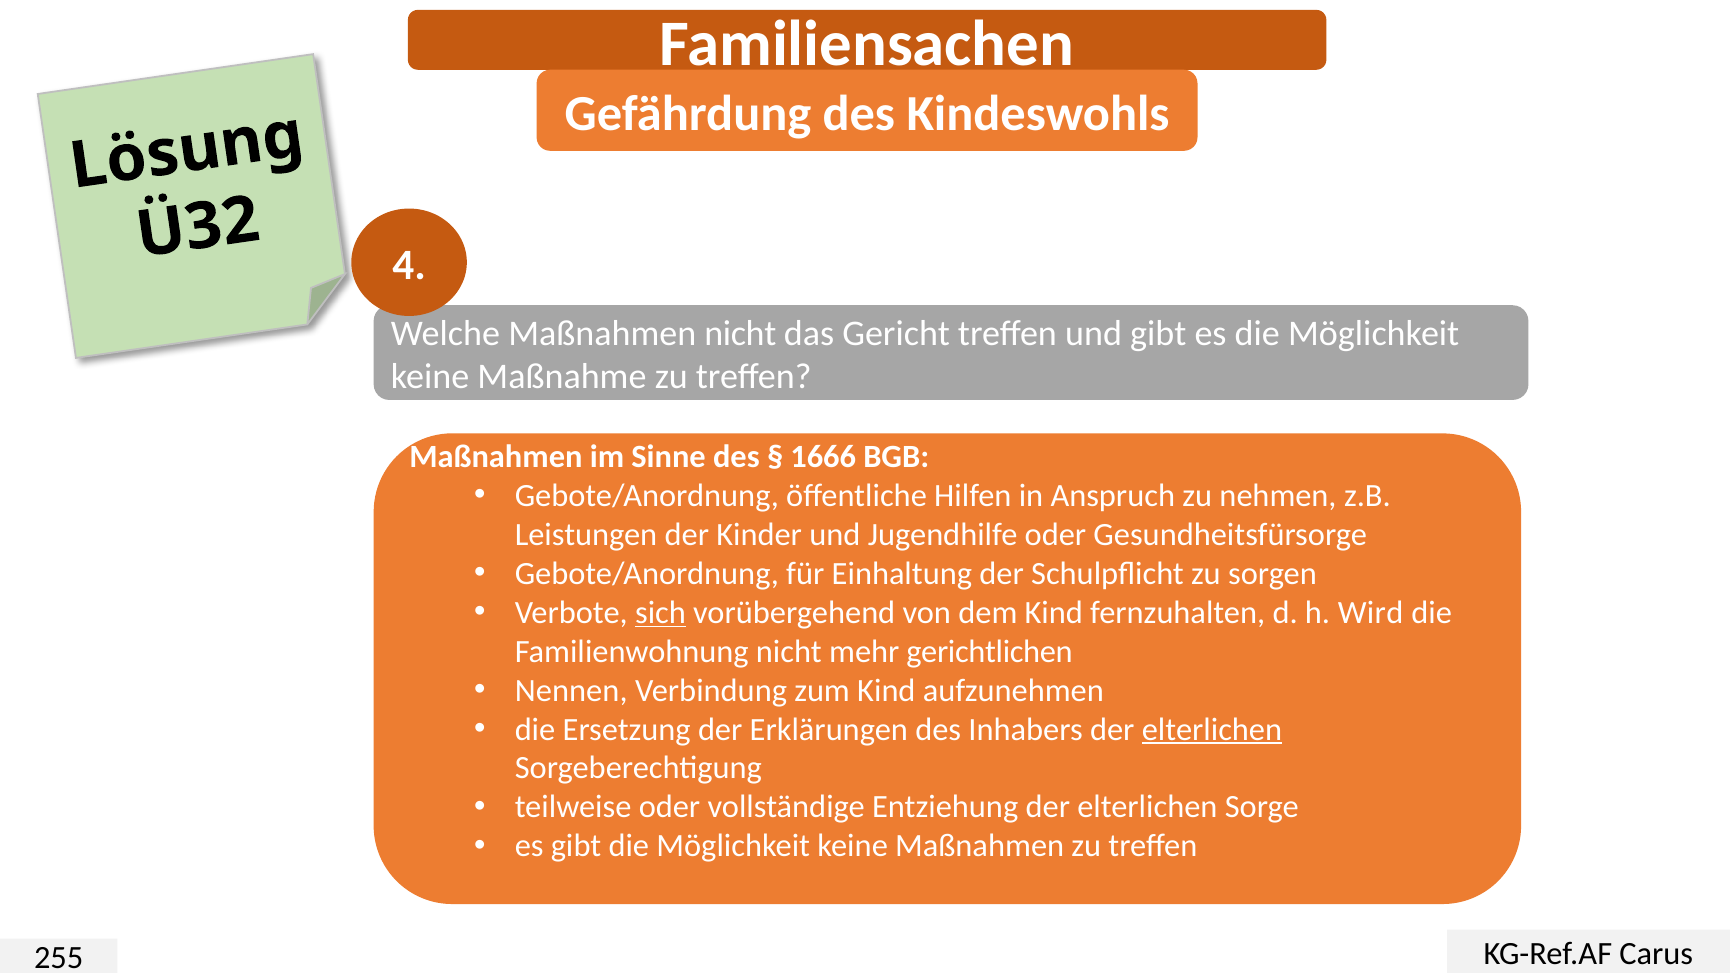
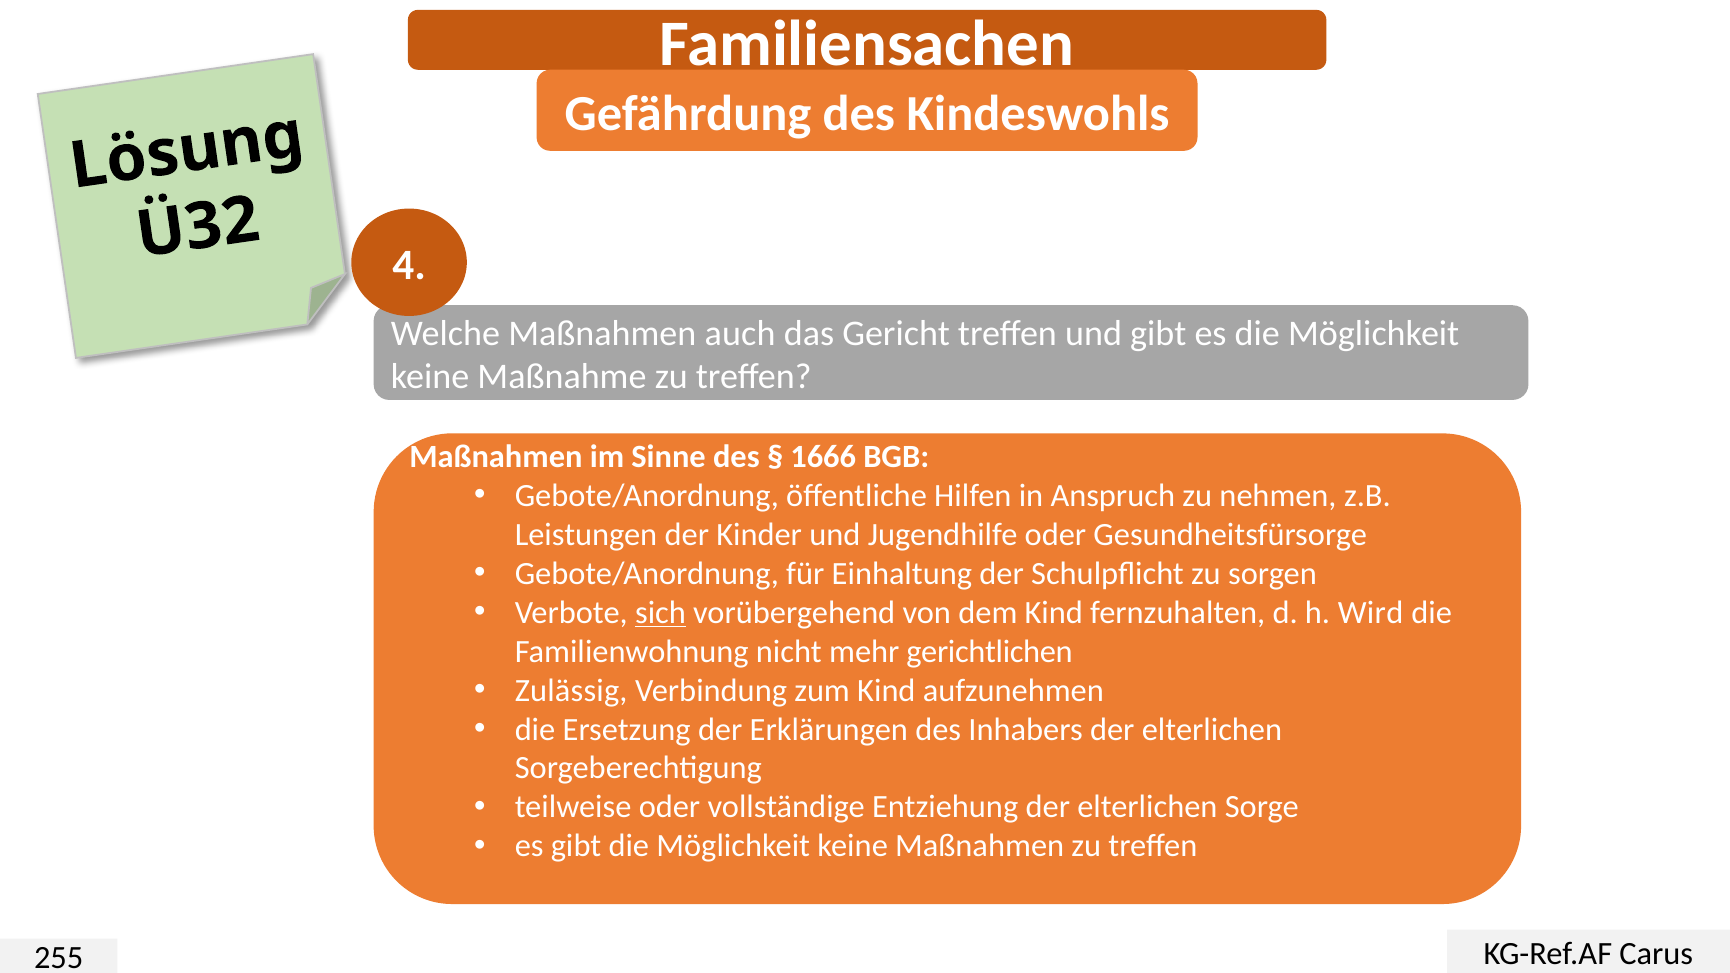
Maßnahmen nicht: nicht -> auch (740, 334)
Nennen: Nennen -> Zulässig (571, 691)
elterlichen underline: present -> none (1212, 729)
